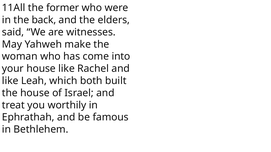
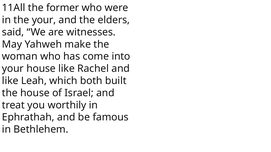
the back: back -> your (44, 20)
